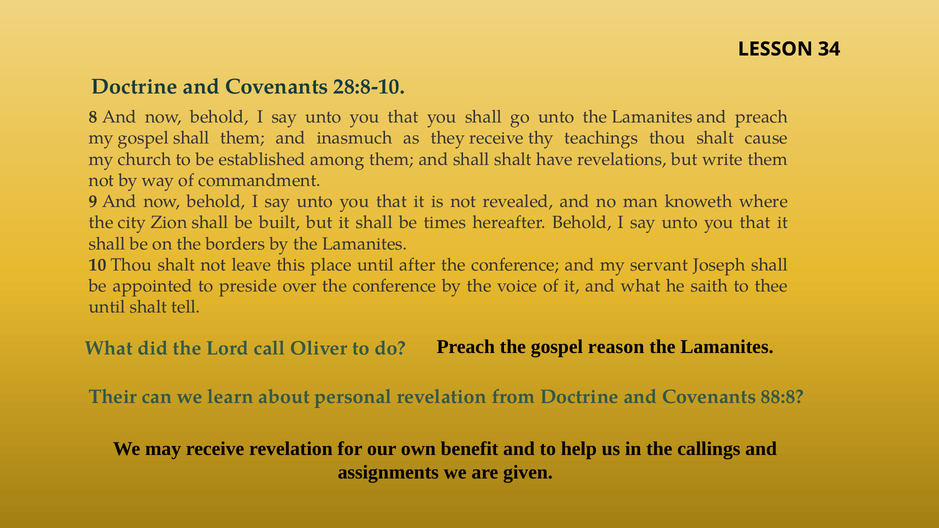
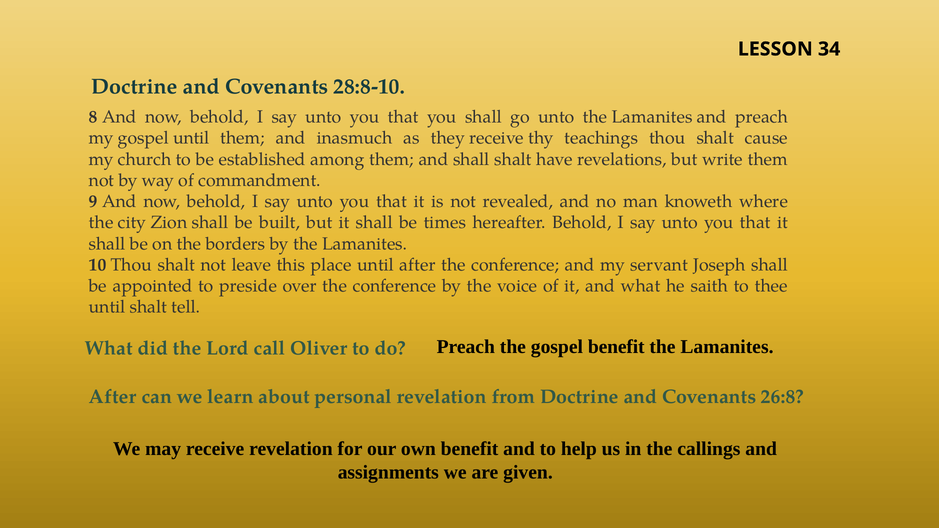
gospel shall: shall -> until (191, 138)
gospel reason: reason -> benefit (616, 347)
Their: Their -> After (113, 397)
88:8: 88:8 -> 26:8 (783, 397)
